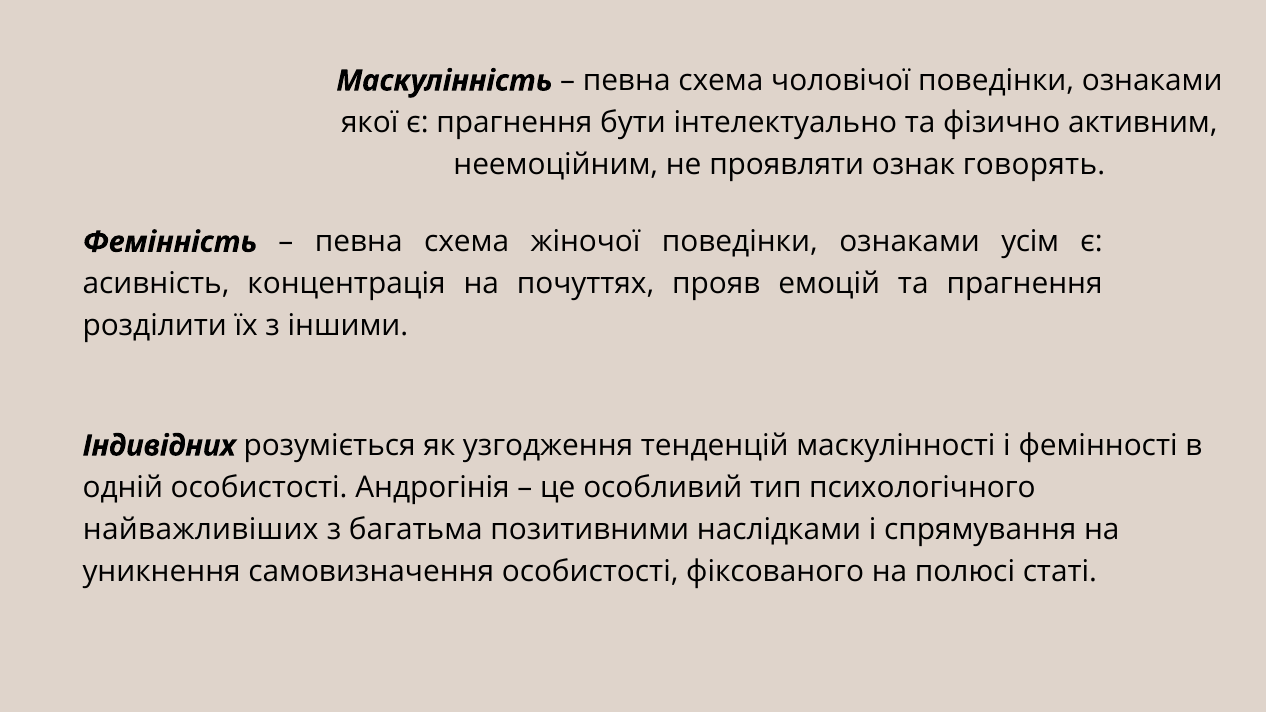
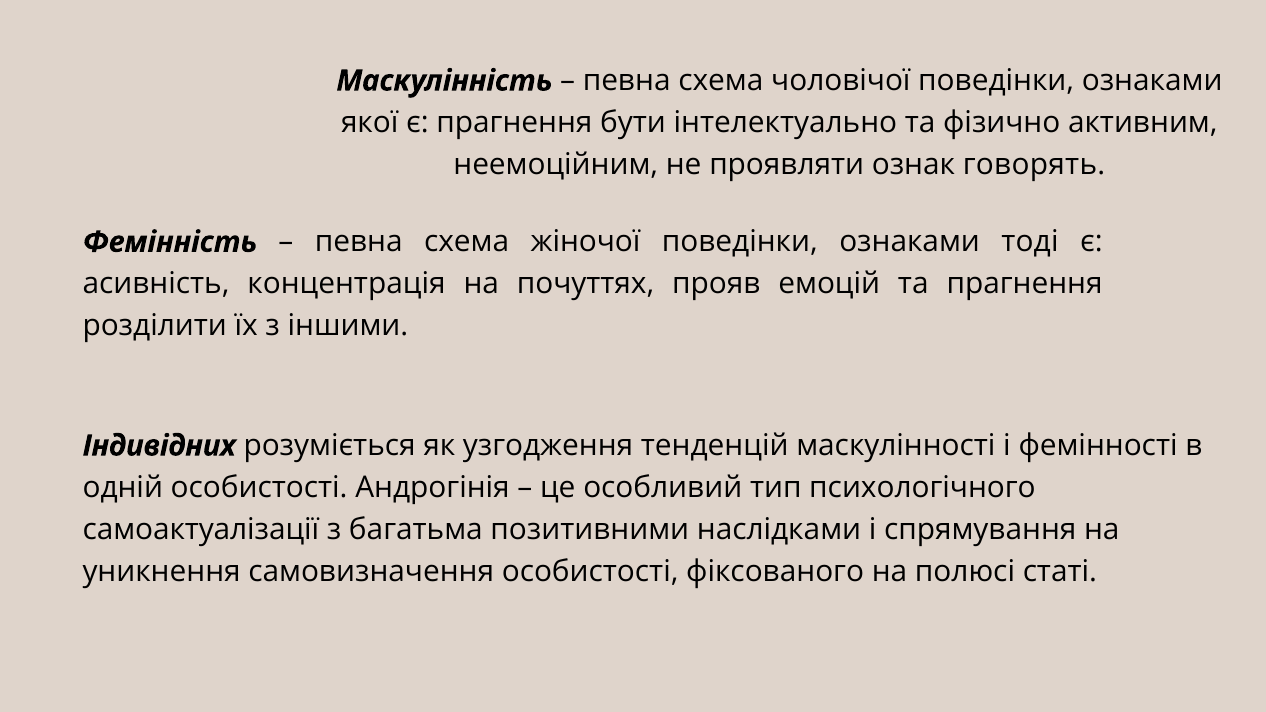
усім: усім -> тоді (1030, 242)
найважливіших: найважливіших -> самоактуалізації (201, 530)
